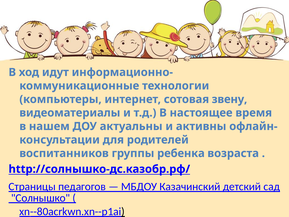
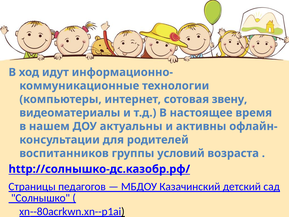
ребенка: ребенка -> условий (181, 153)
